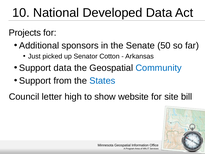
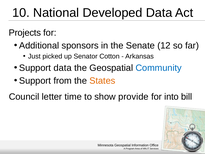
50: 50 -> 12 (164, 45)
States colour: blue -> orange (102, 81)
high: high -> time (73, 97)
website: website -> provide (133, 97)
site: site -> into (171, 97)
